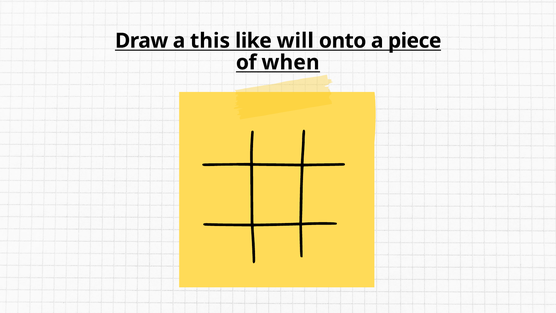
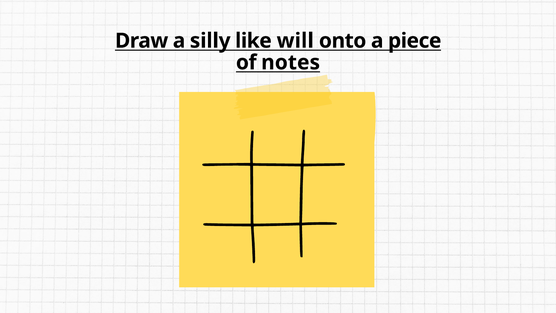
this: this -> silly (210, 41)
when: when -> notes (291, 62)
